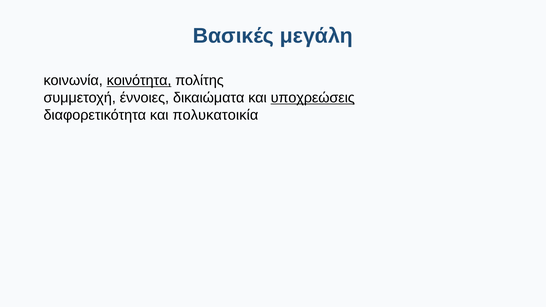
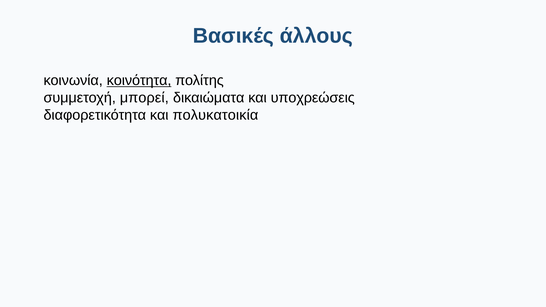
μεγάλη: μεγάλη -> άλλους (316, 36)
έννοιες: έννοιες -> μπορεί (144, 98)
υποχρεώσεις underline: present -> none (313, 98)
